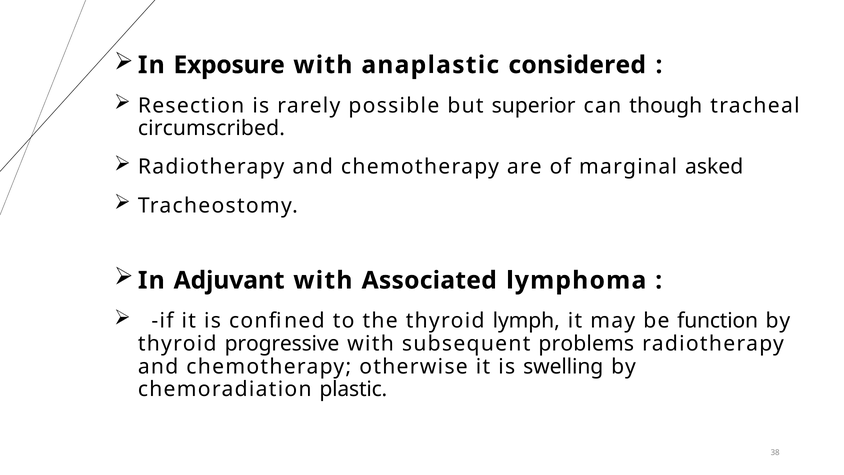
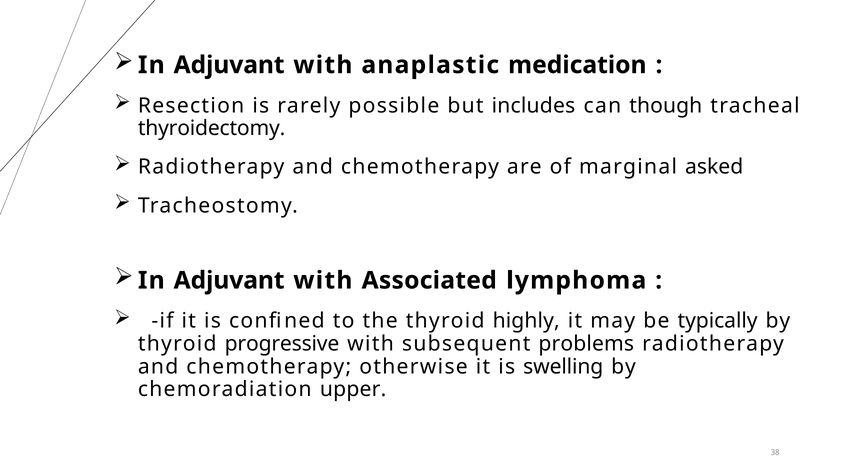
Exposure: Exposure -> Adjuvant (229, 65)
considered: considered -> medication (577, 65)
superior: superior -> includes (533, 106)
circumscribed: circumscribed -> thyroidectomy (212, 128)
lymph: lymph -> highly (526, 321)
function: function -> typically (718, 321)
plastic: plastic -> upper (353, 389)
